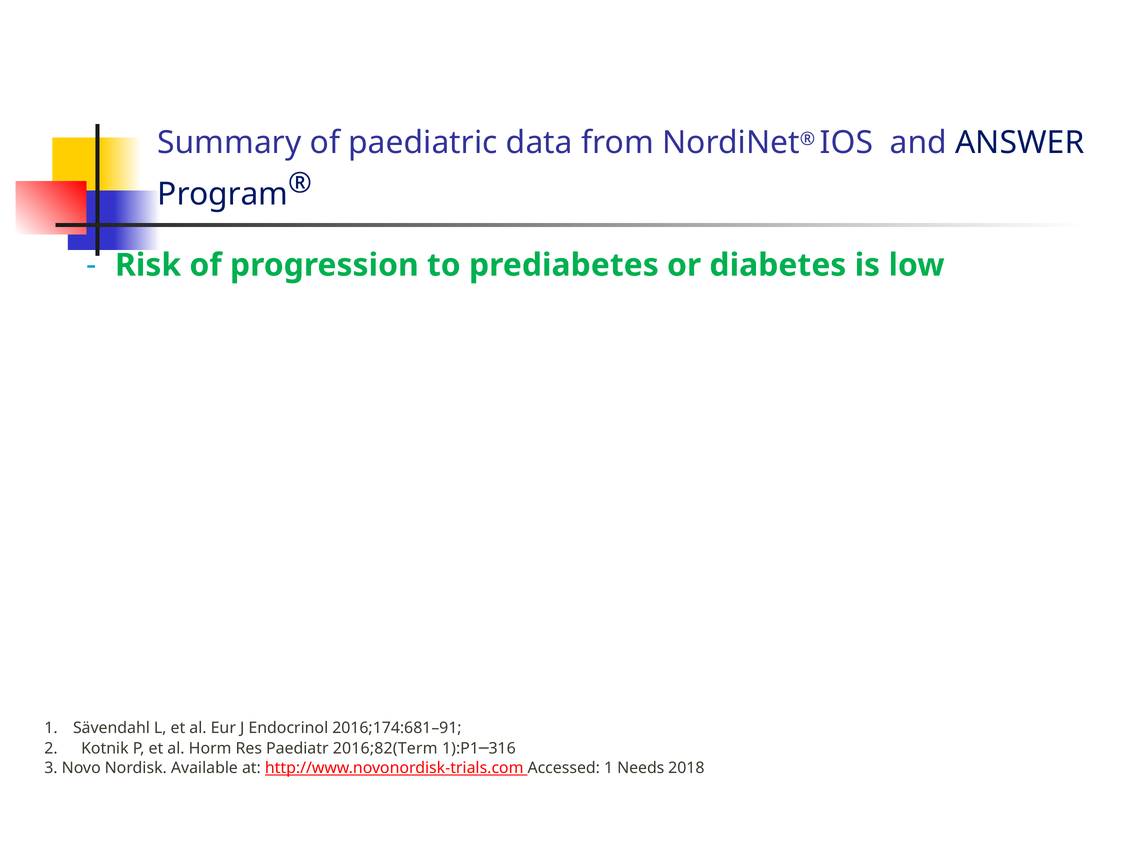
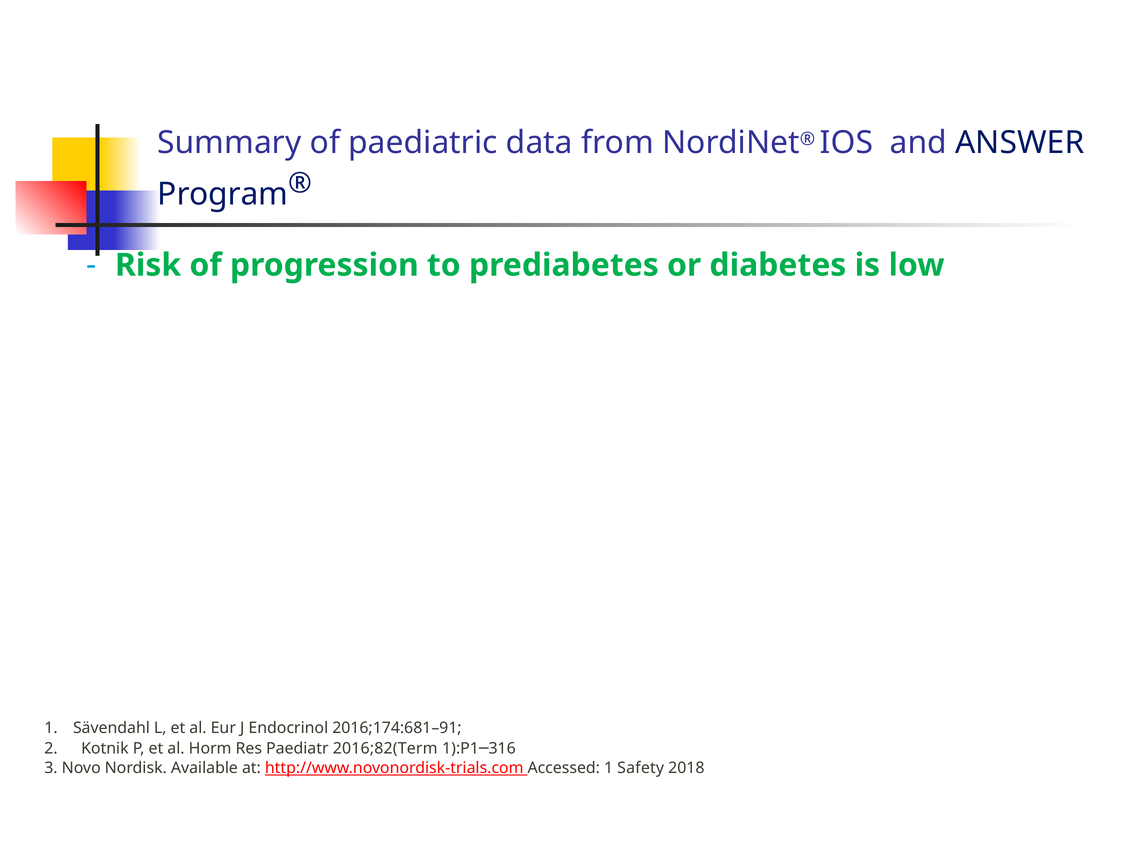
Needs: Needs -> Safety (641, 768)
